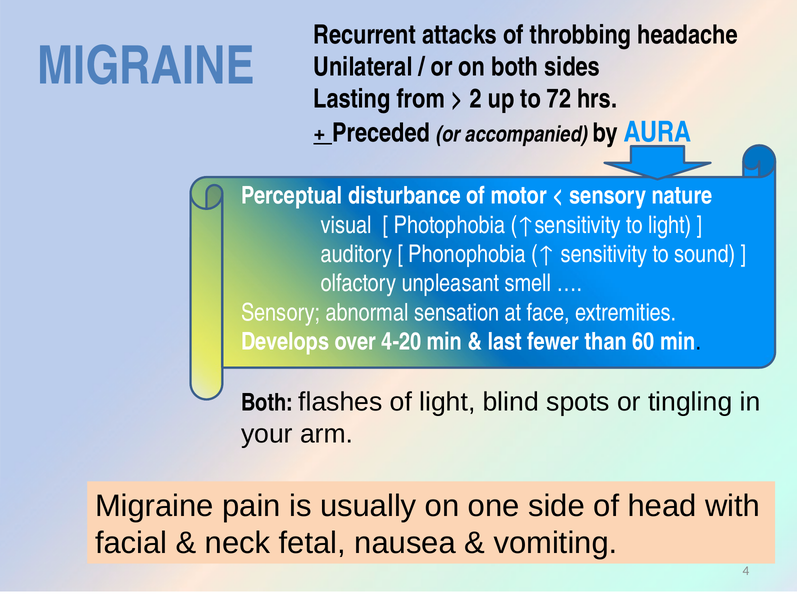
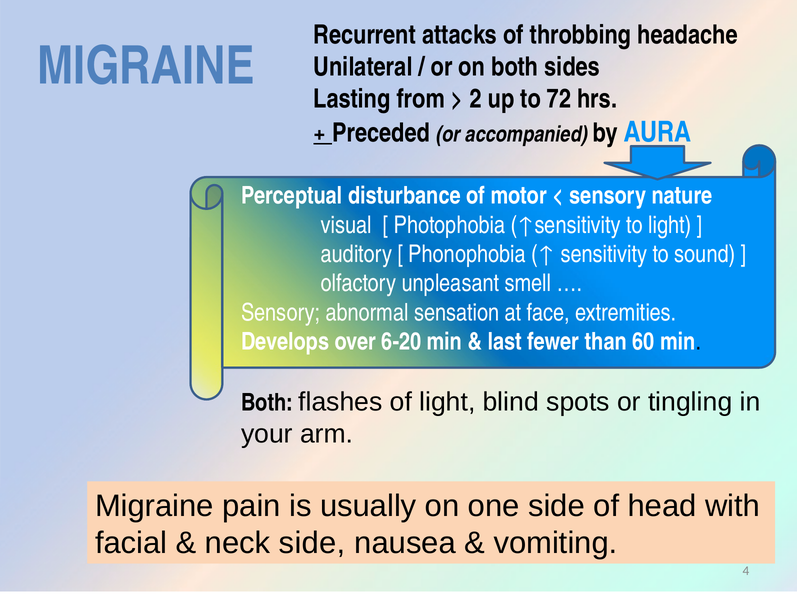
4-20: 4-20 -> 6-20 (401, 342)
neck fetal: fetal -> side (312, 543)
